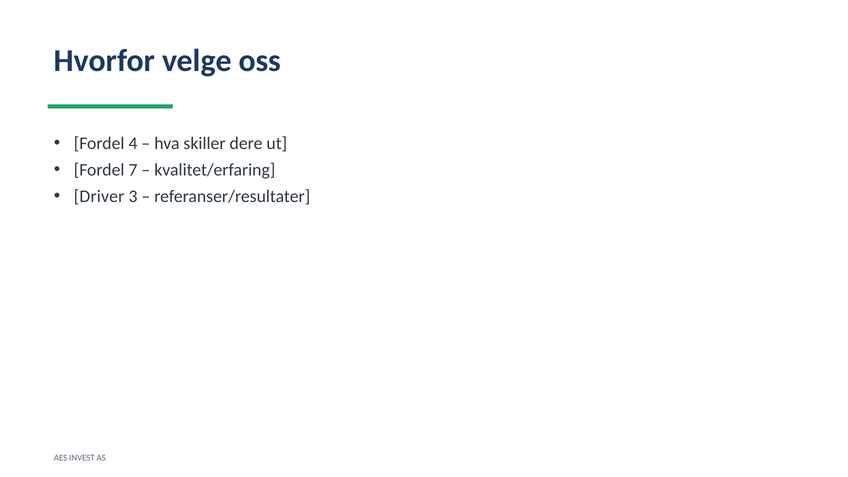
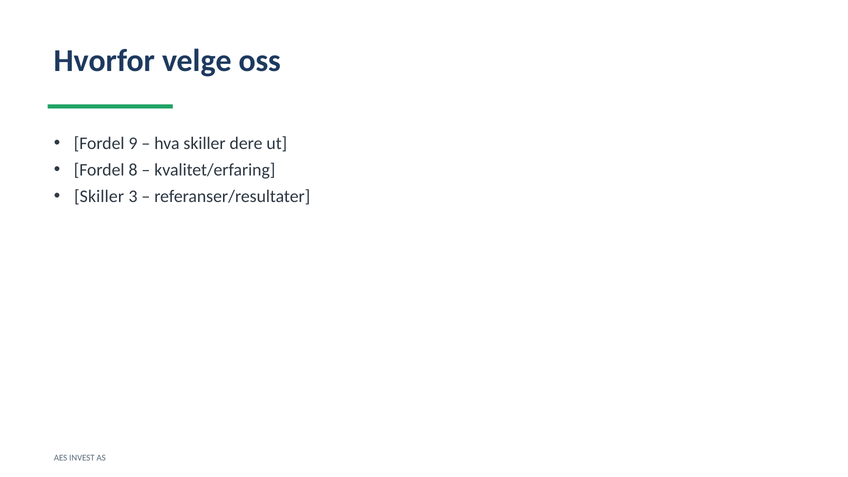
4: 4 -> 9 (133, 144)
7: 7 -> 8 (133, 170)
Driver: Driver -> Skiller (99, 197)
